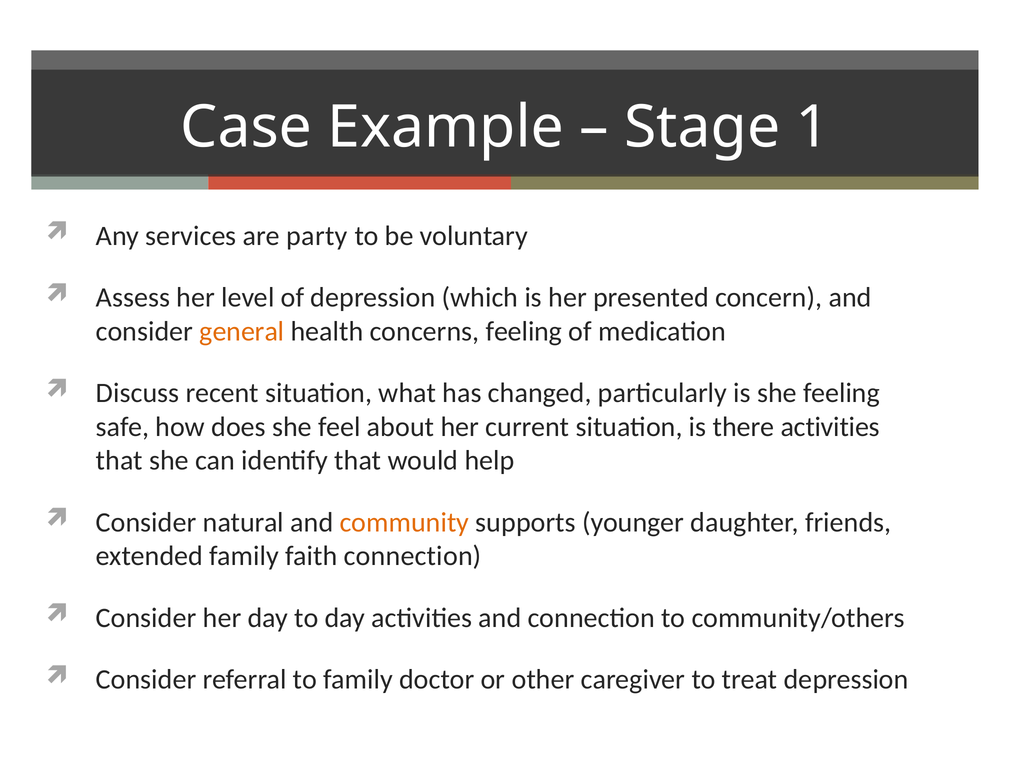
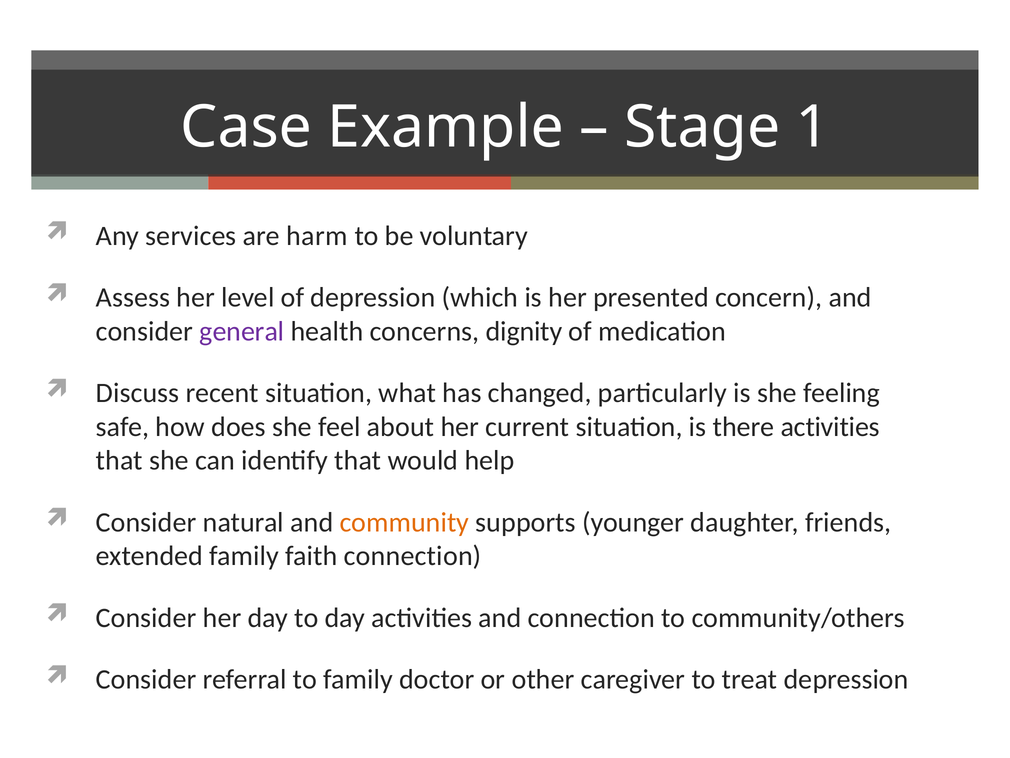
party: party -> harm (317, 236)
general colour: orange -> purple (242, 331)
concerns feeling: feeling -> dignity (524, 331)
